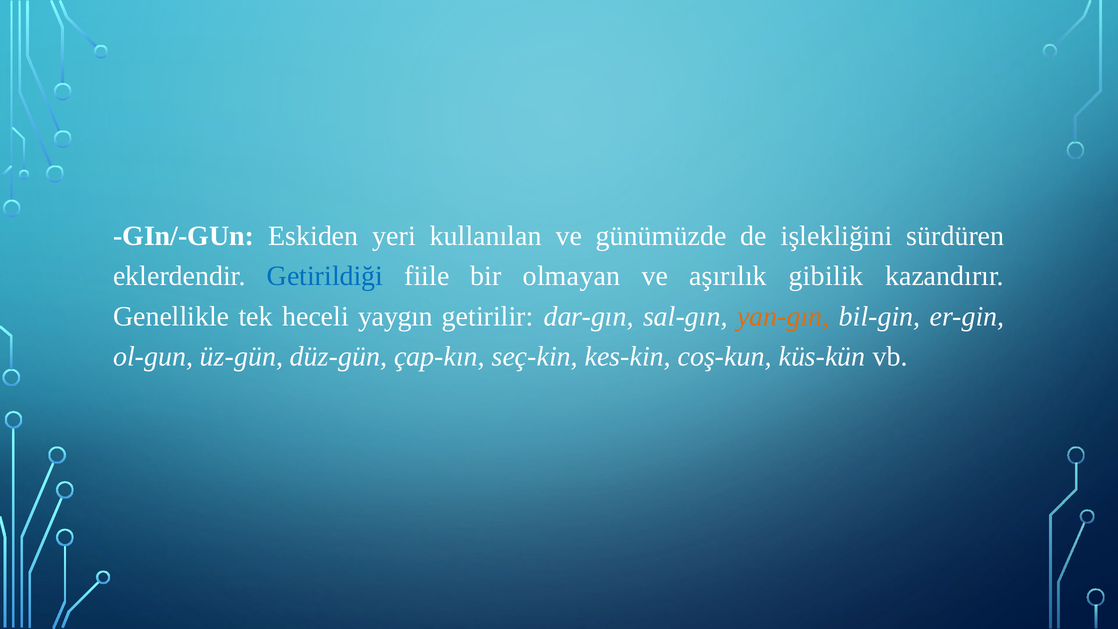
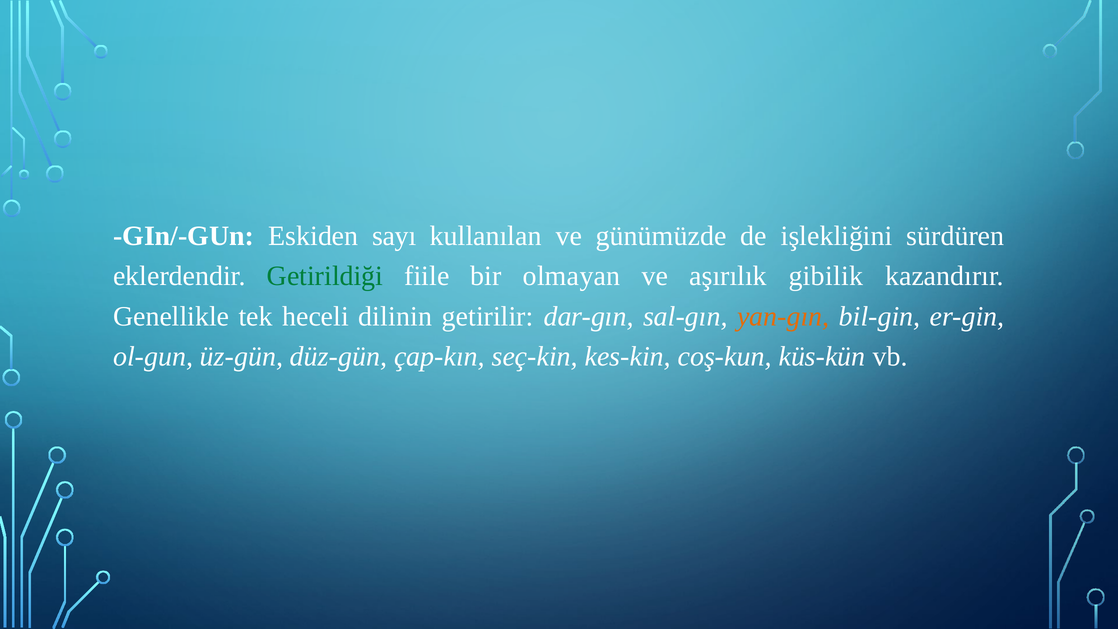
yeri: yeri -> sayı (394, 236)
Getirildiği colour: blue -> green (325, 276)
yaygın: yaygın -> dilinin (395, 316)
